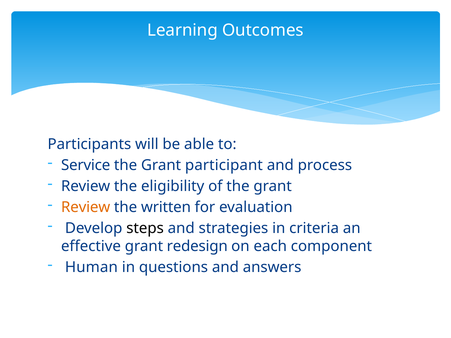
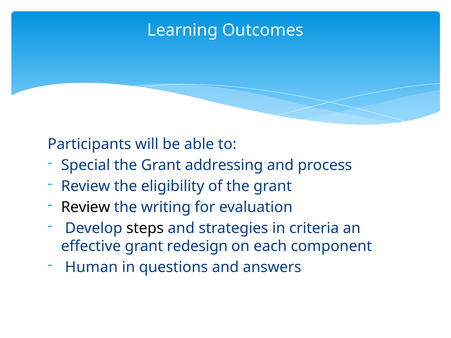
Service: Service -> Special (86, 165)
participant: participant -> addressing (224, 165)
Review colour: orange -> black (86, 207)
written: written -> writing (166, 207)
